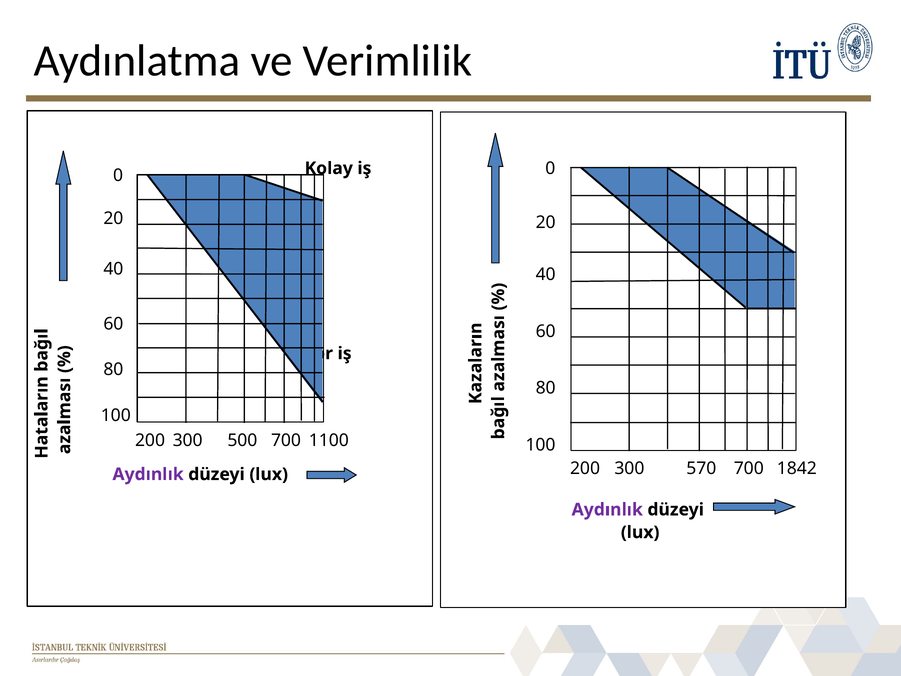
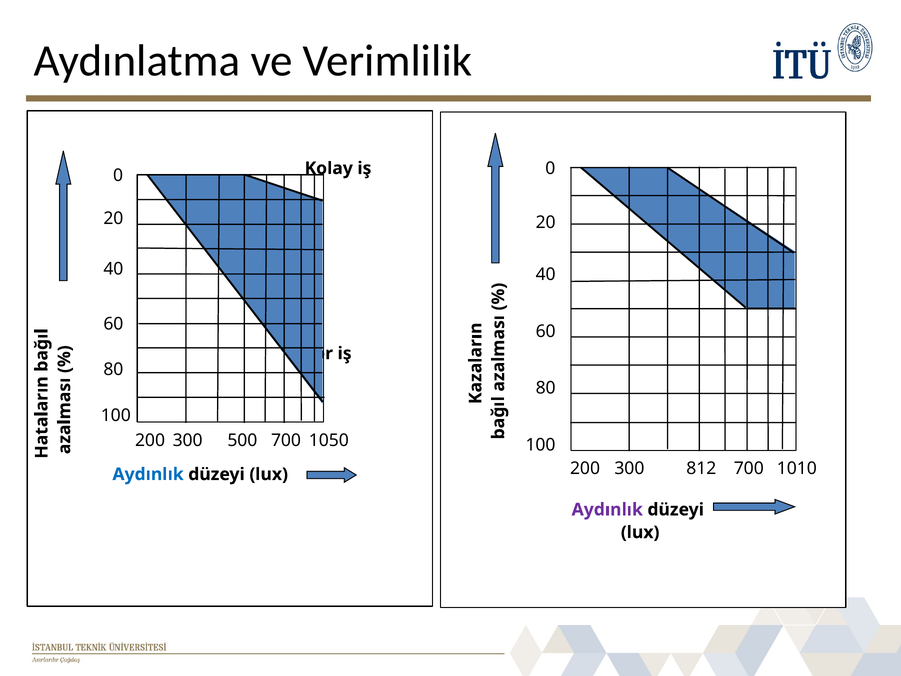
1100: 1100 -> 1050 (329, 440)
570: 570 -> 812 (701, 468)
1842: 1842 -> 1010 (797, 468)
Aydınlık colour: purple -> blue (148, 474)
